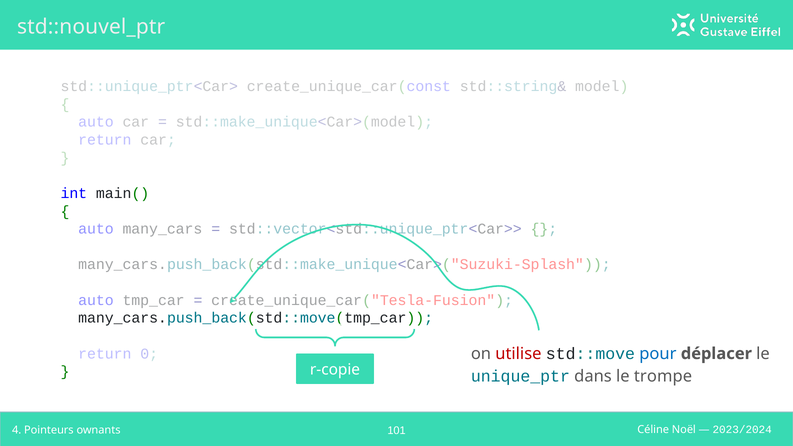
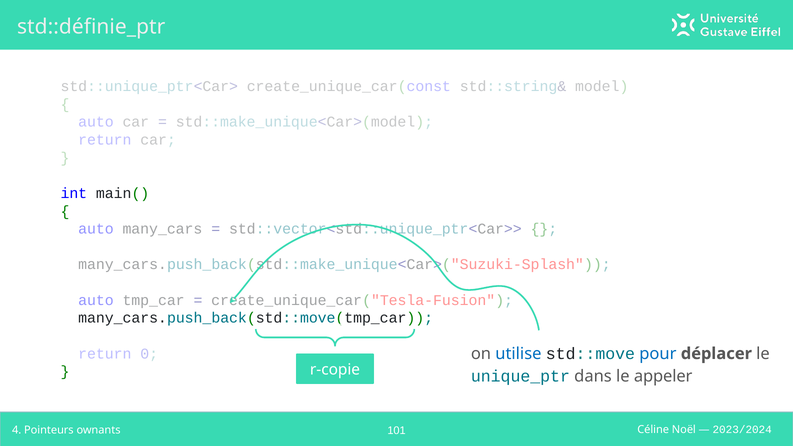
std::nouvel_ptr: std::nouvel_ptr -> std::définie_ptr (91, 27)
utilise colour: red -> blue (518, 354)
trompe: trompe -> appeler (663, 377)
